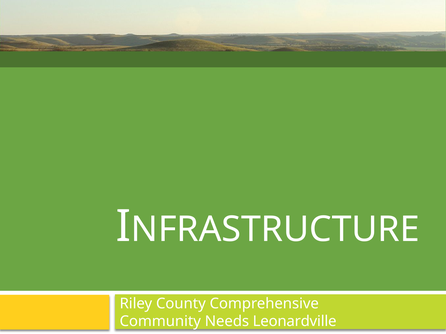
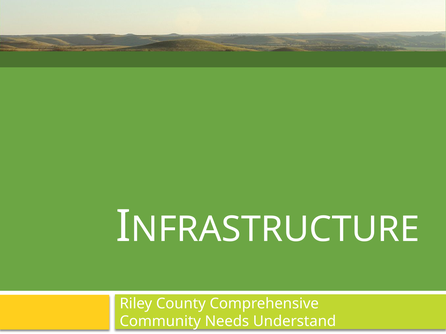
Leonardville: Leonardville -> Understand (295, 322)
